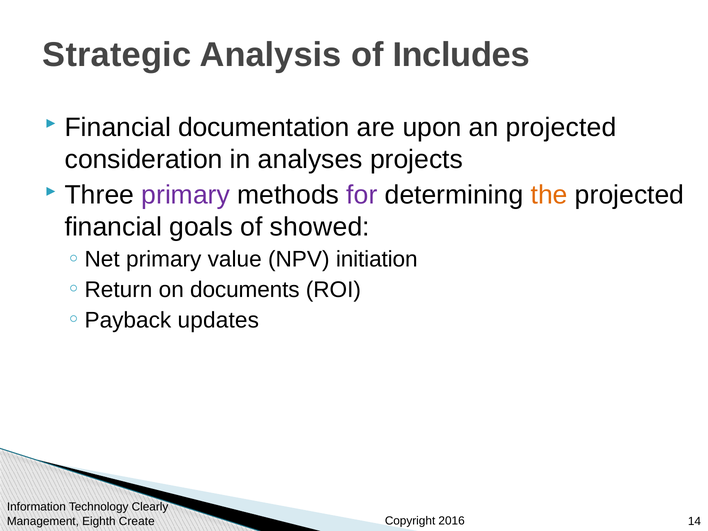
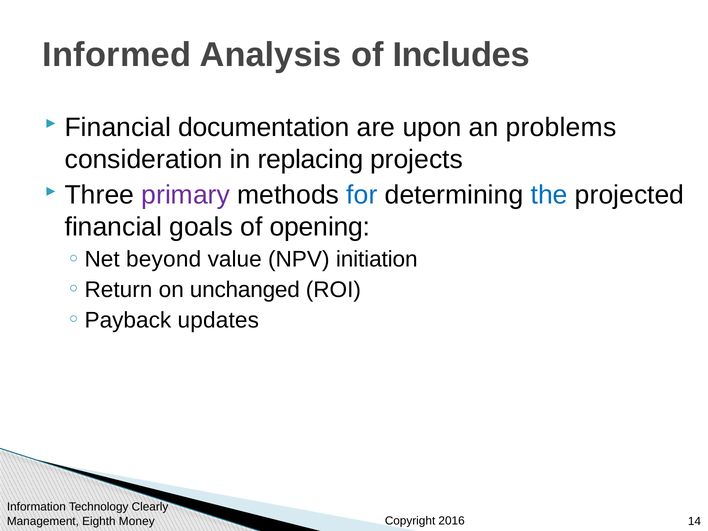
Strategic: Strategic -> Informed (117, 55)
an projected: projected -> problems (561, 127)
analyses: analyses -> replacing (310, 159)
for colour: purple -> blue (362, 195)
the colour: orange -> blue (549, 195)
showed: showed -> opening (320, 227)
primary: primary -> beyond (164, 259)
documents: documents -> unchanged (245, 290)
Create: Create -> Money (137, 521)
